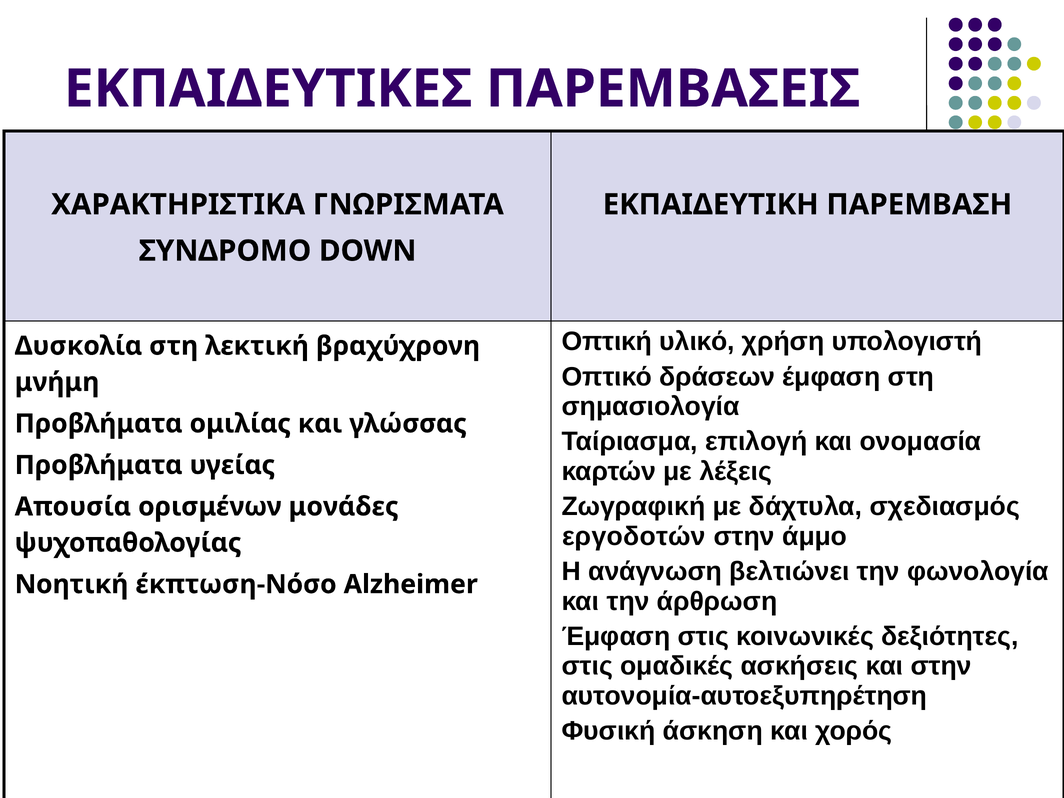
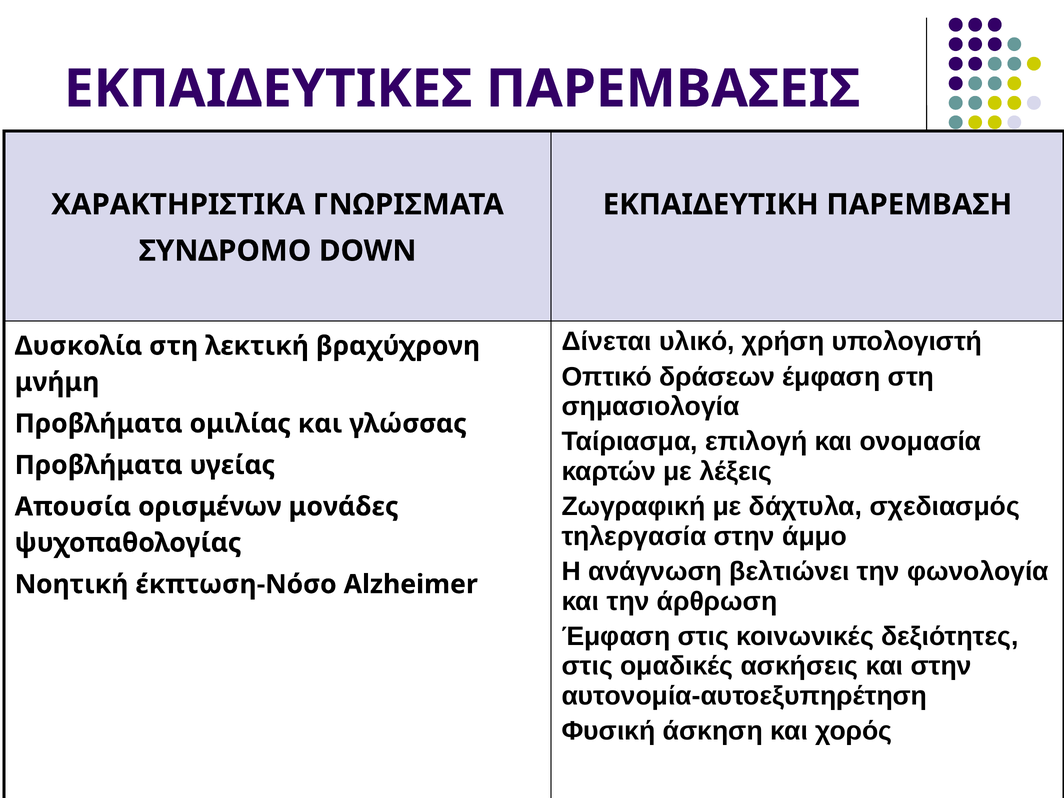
Οπτική: Οπτική -> Δίνεται (607, 342)
εργοδοτών: εργοδοτών -> τηλεργασία (634, 536)
